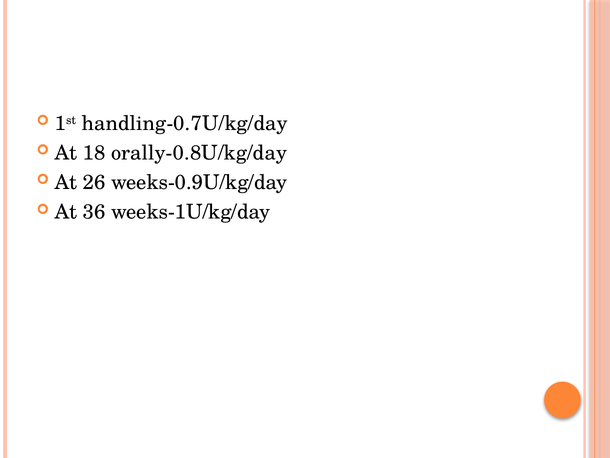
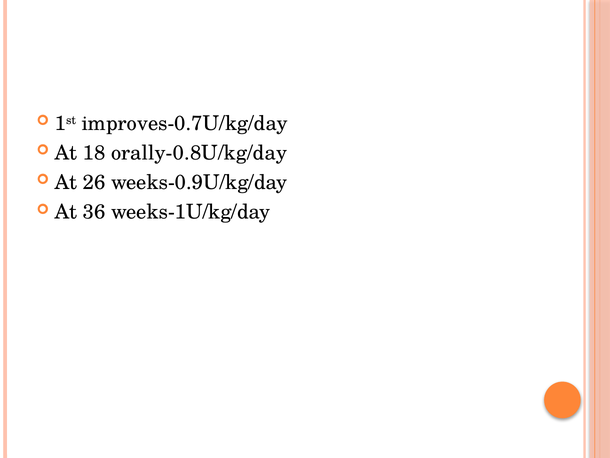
handling-0.7U/kg/day: handling-0.7U/kg/day -> improves-0.7U/kg/day (185, 123)
